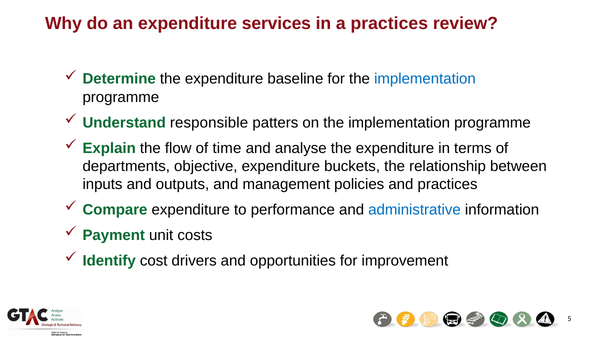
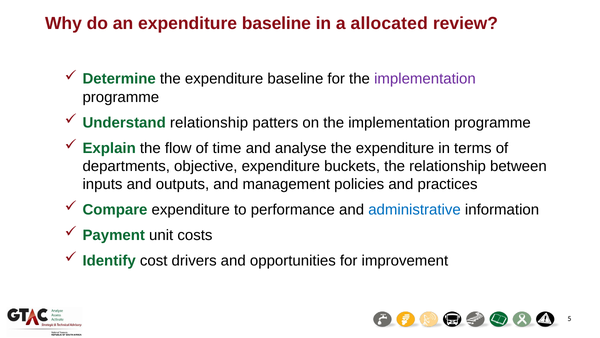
an expenditure services: services -> baseline (276, 23)
a practices: practices -> allocated (389, 23)
implementation colour: blue -> purple (425, 79)
Understand responsible: responsible -> relationship (209, 122)
